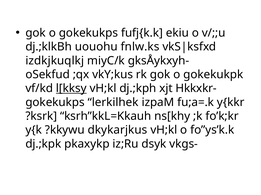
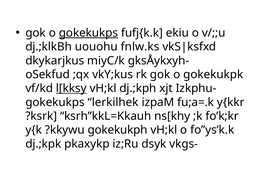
gokekukps underline: none -> present (88, 33)
izdkjkuqlkj: izdkjkuqlkj -> dkykarjkus (55, 61)
Hkkxkr-: Hkkxkr- -> Izkphu- (196, 89)
dkykarjkus: dkykarjkus -> gokekukph (118, 130)
